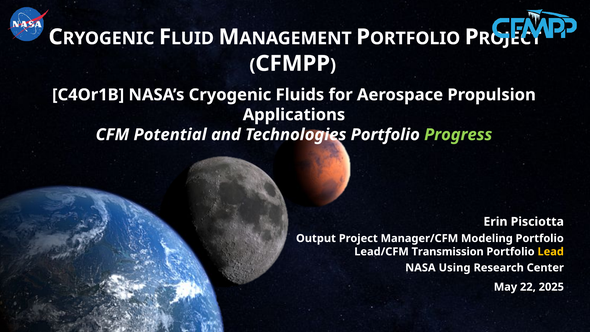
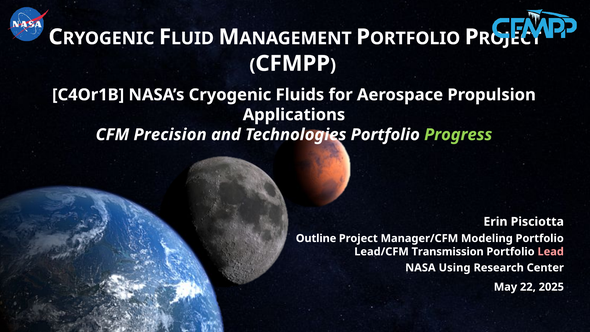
Potential: Potential -> Precision (170, 135)
Output: Output -> Outline (316, 238)
Lead colour: yellow -> pink (551, 252)
